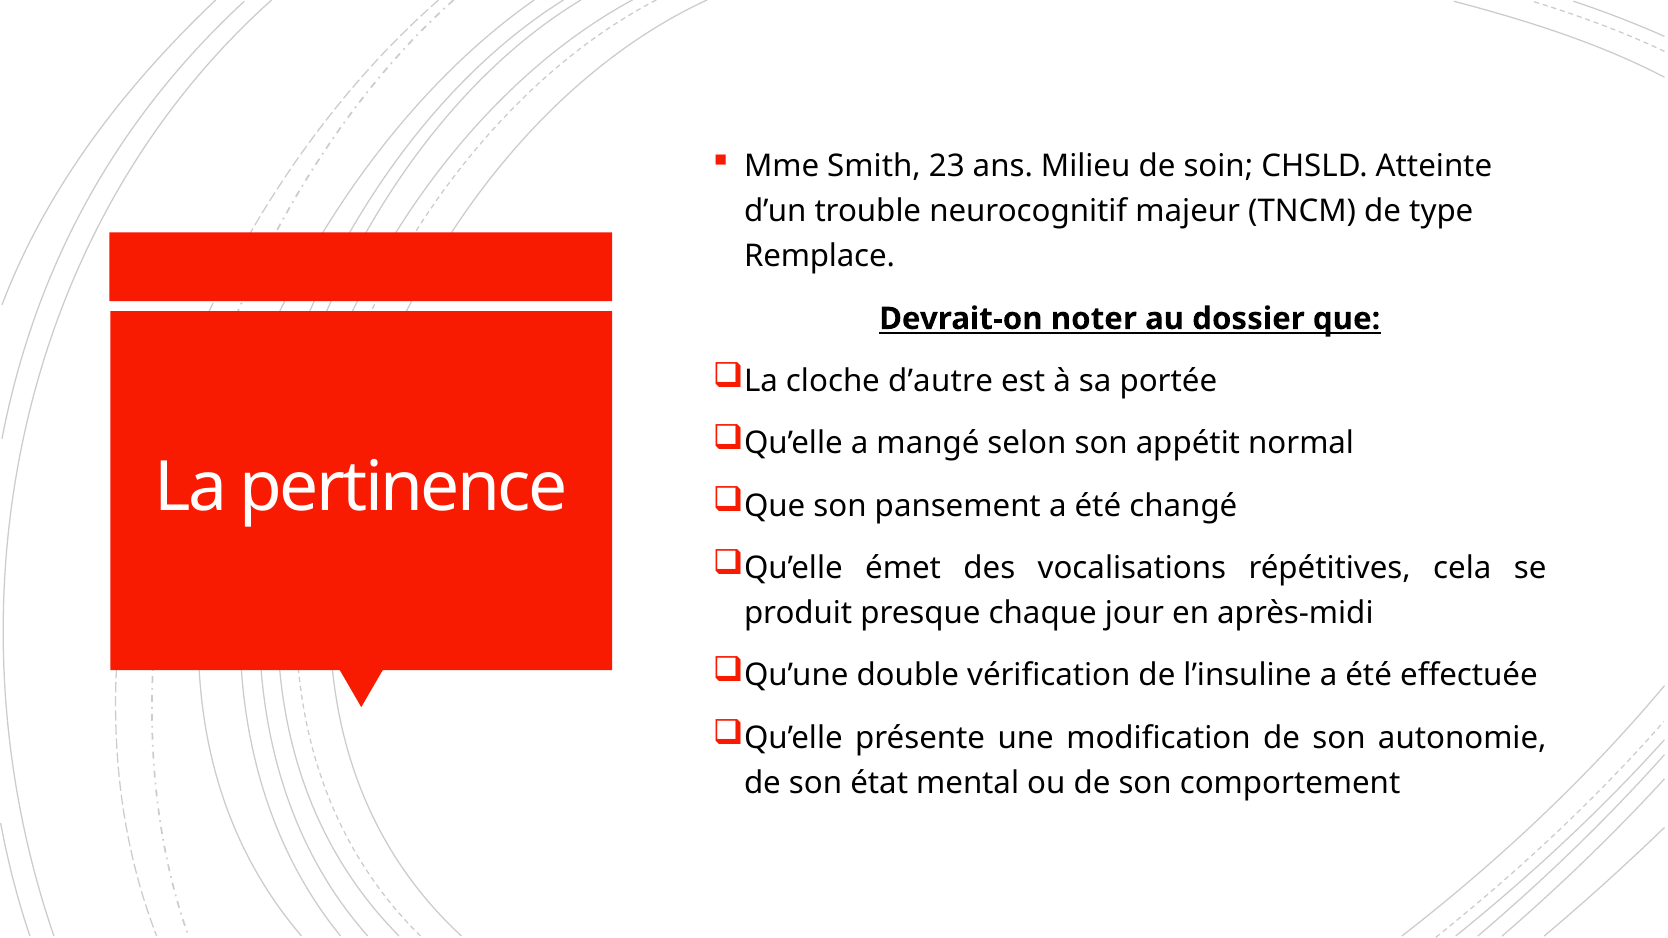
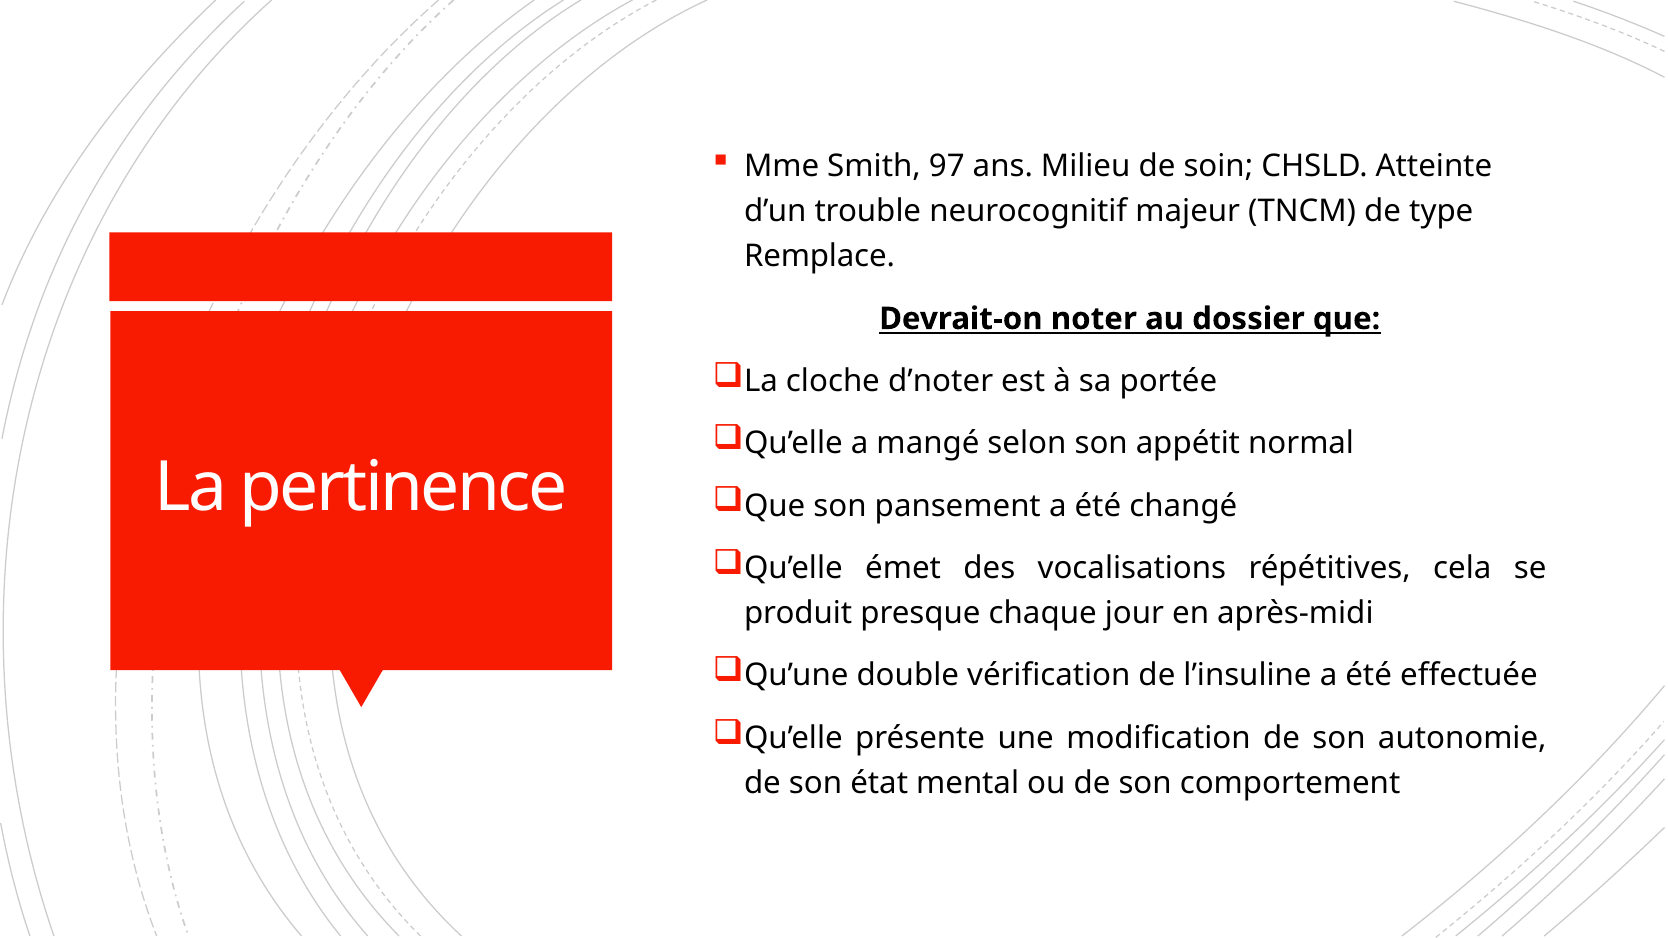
23: 23 -> 97 (947, 166)
d’autre: d’autre -> d’noter (941, 381)
